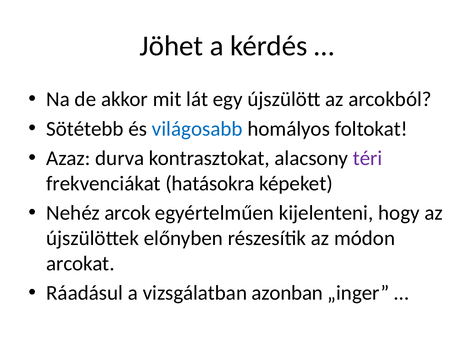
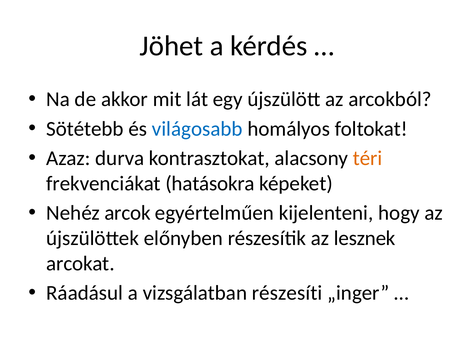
téri colour: purple -> orange (367, 158)
módon: módon -> lesznek (365, 239)
azonban: azonban -> részesíti (287, 293)
